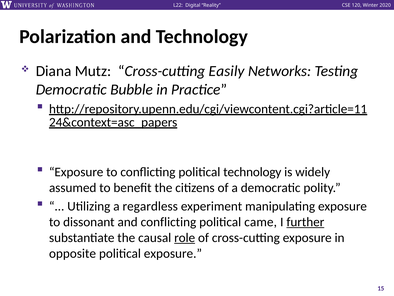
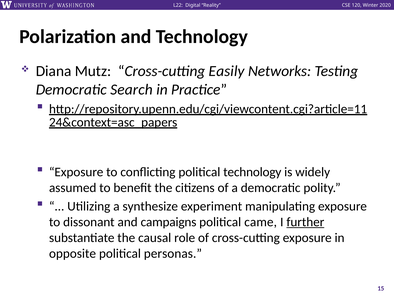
Bubble: Bubble -> Search (131, 89)
regardless: regardless -> synthesize (150, 206)
and conflicting: conflicting -> campaigns (169, 222)
role underline: present -> none (185, 237)
political exposure: exposure -> personas (173, 253)
